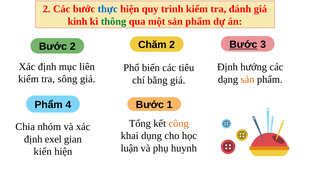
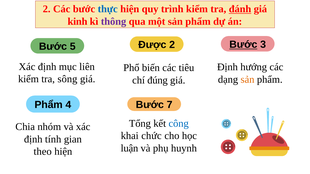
đánh underline: none -> present (240, 9)
thông colour: green -> purple (114, 21)
Chăm: Chăm -> Được (152, 45)
Bước 2: 2 -> 5 (73, 47)
bằng: bằng -> đúng (158, 80)
1: 1 -> 7 (170, 105)
công colour: orange -> blue (179, 124)
dụng: dụng -> chức (151, 136)
exel: exel -> tính (53, 139)
kiến: kiến -> theo (43, 152)
